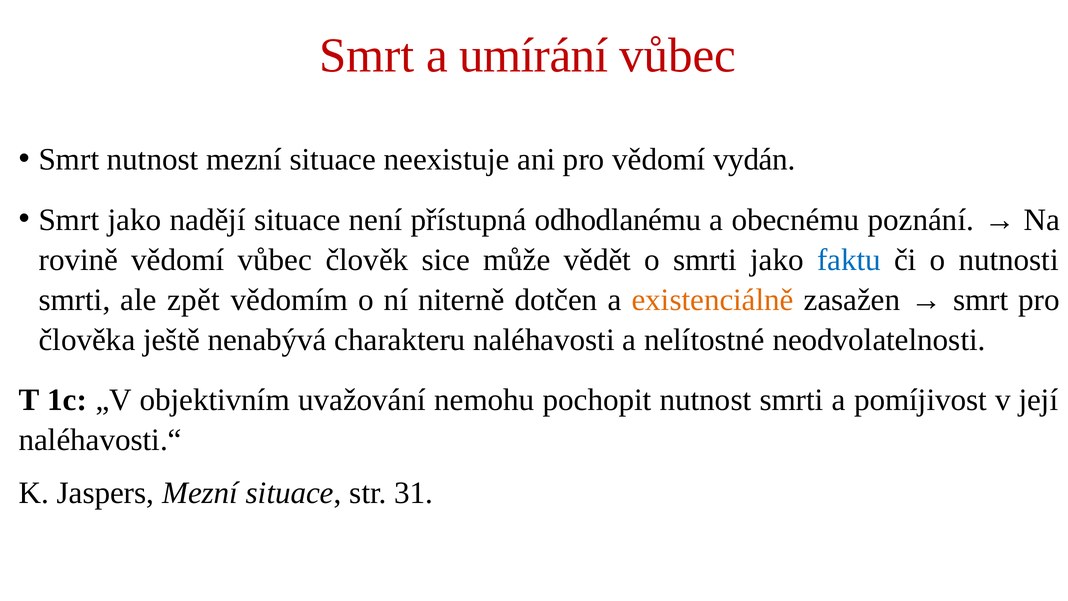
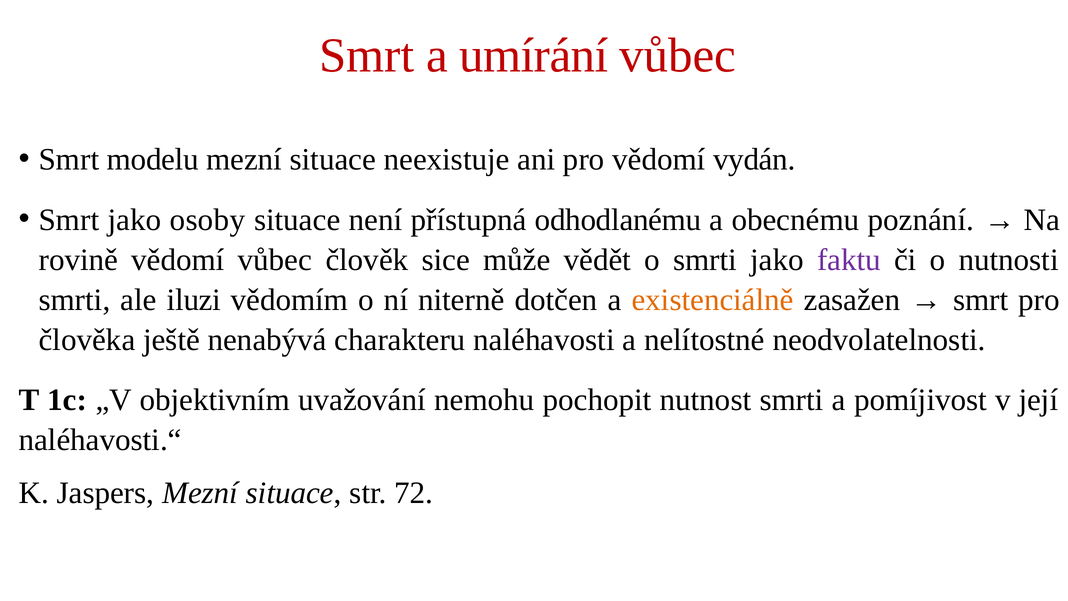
Smrt nutnost: nutnost -> modelu (153, 160)
nadějí: nadějí -> osoby (207, 220)
faktu colour: blue -> purple (849, 260)
zpět: zpět -> iluzi (194, 300)
31: 31 -> 72 (414, 493)
